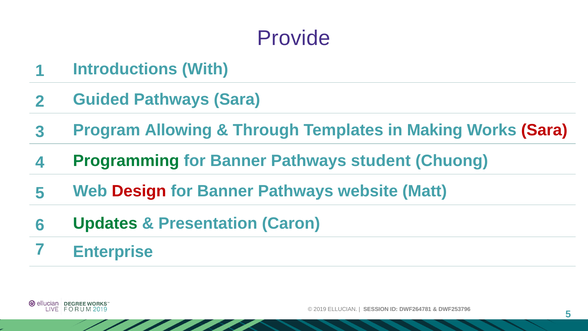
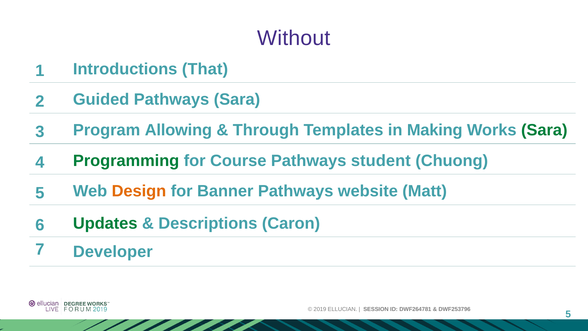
Provide: Provide -> Without (294, 38)
With: With -> That (205, 69)
Sara colour: red -> green (544, 130)
Banner: Banner -> Course (238, 161)
Design colour: red -> orange (139, 191)
Presentation: Presentation -> Descriptions (208, 223)
Enterprise: Enterprise -> Developer (113, 252)
